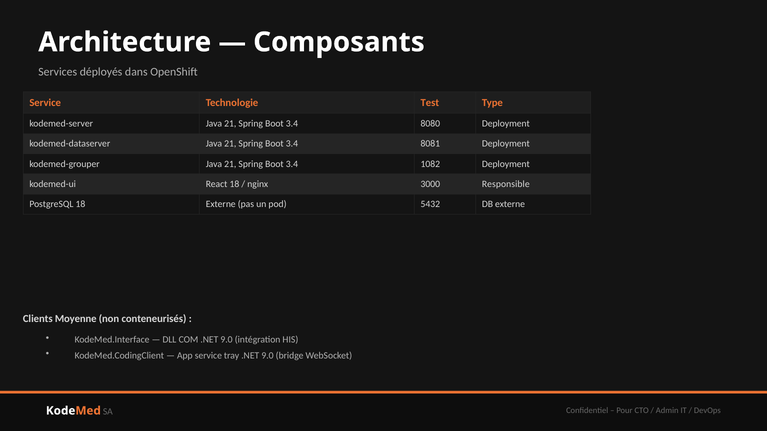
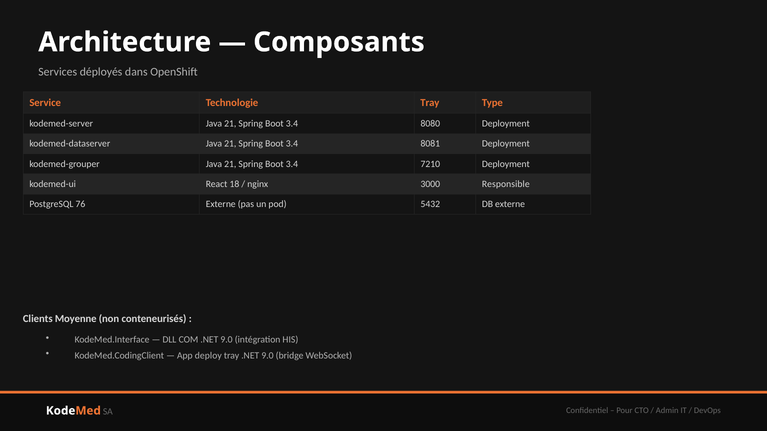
Technologie Test: Test -> Tray (430, 103)
1082: 1082 -> 7210 (430, 164)
PostgreSQL 18: 18 -> 76 (80, 204)
App service: service -> deploy (208, 356)
